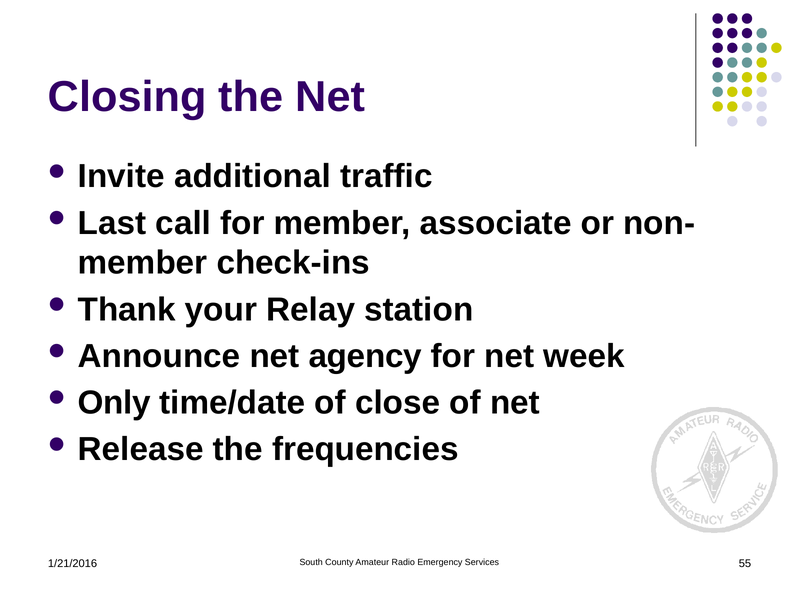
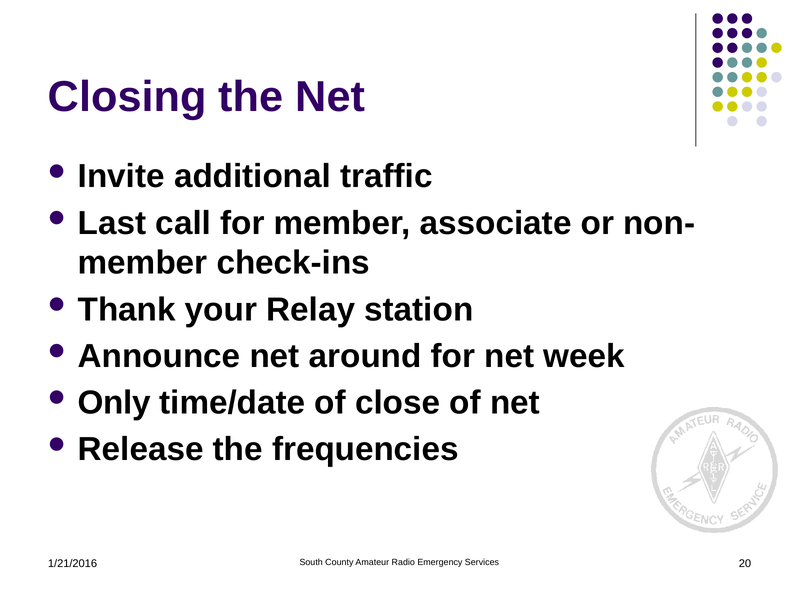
agency: agency -> around (365, 356)
55: 55 -> 20 (745, 564)
